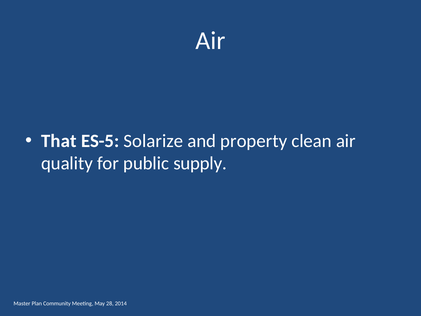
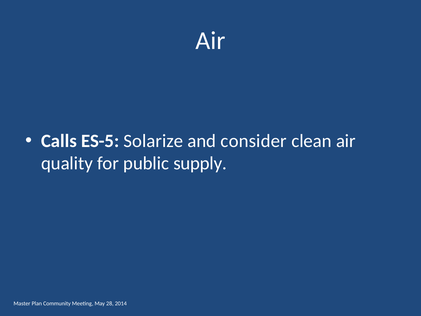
That: That -> Calls (59, 141)
property: property -> consider (254, 141)
